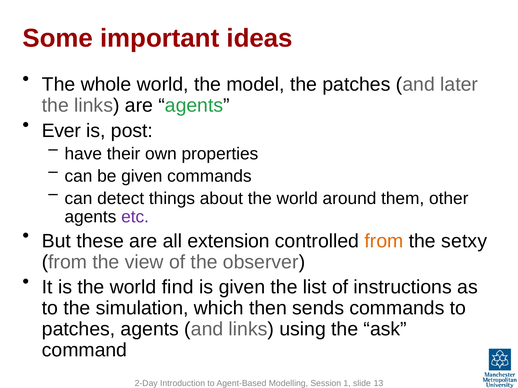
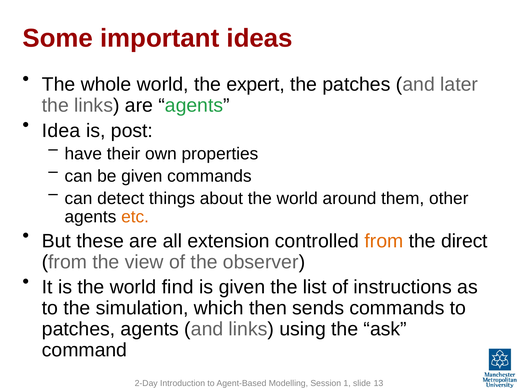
model: model -> expert (256, 85)
Ever: Ever -> Idea (61, 131)
etc colour: purple -> orange (135, 217)
setxy: setxy -> direct (464, 241)
